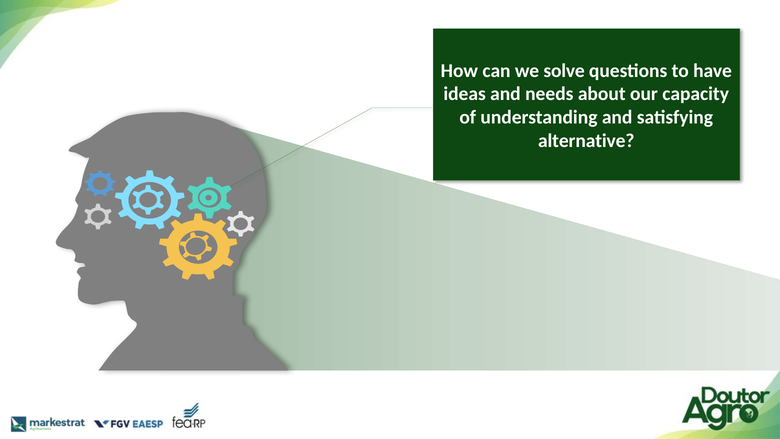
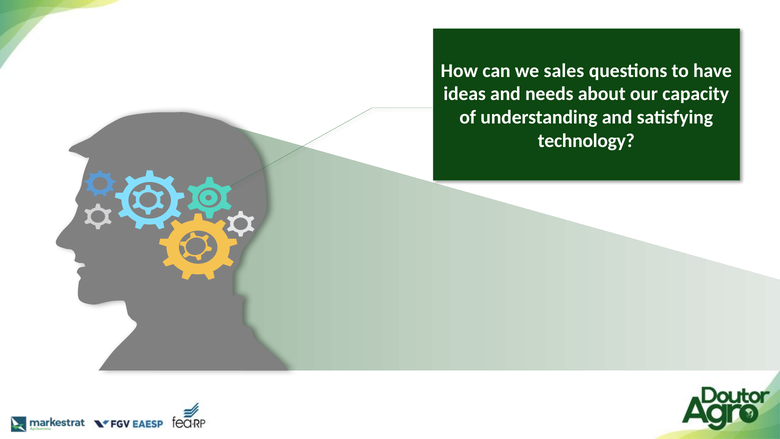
solve: solve -> sales (564, 71)
alternative: alternative -> technology (586, 141)
